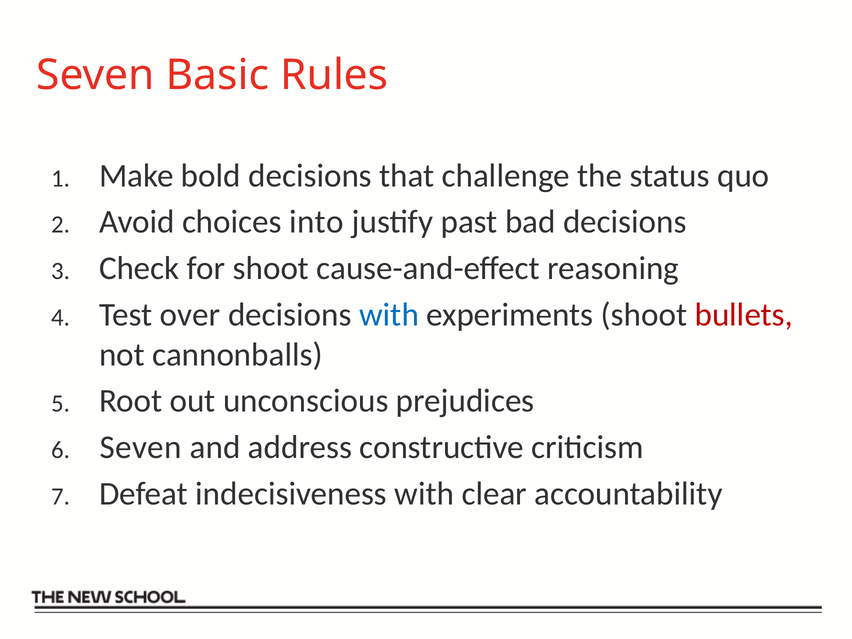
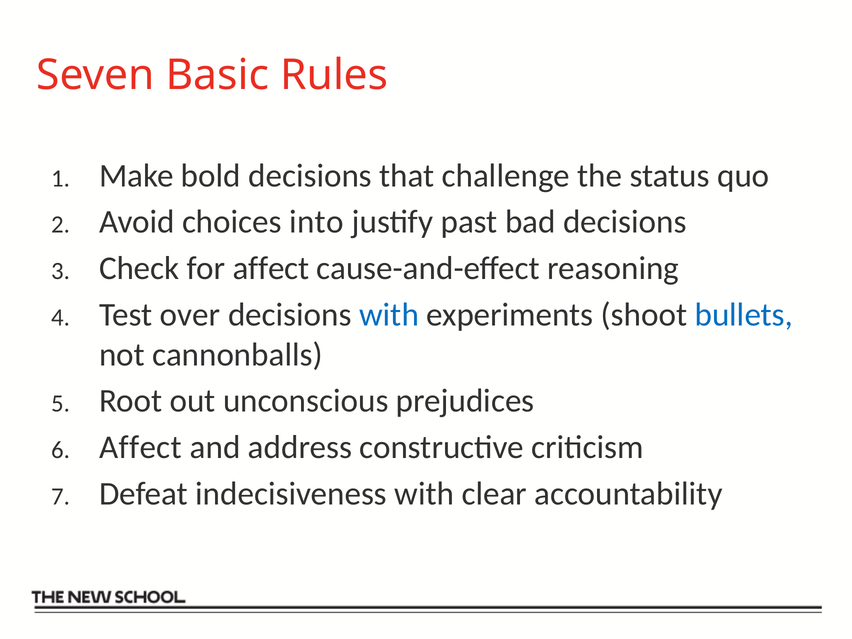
for shoot: shoot -> affect (271, 268)
bullets colour: red -> blue (744, 315)
Seven: Seven -> Affect (141, 447)
